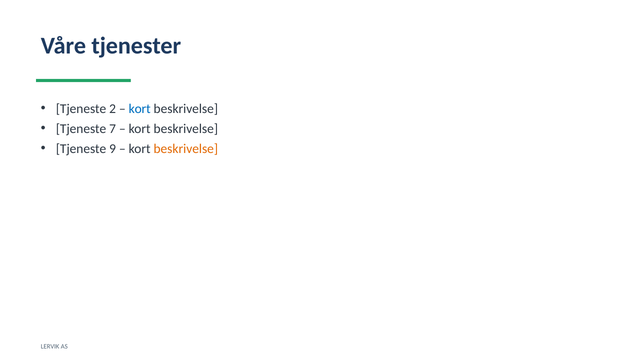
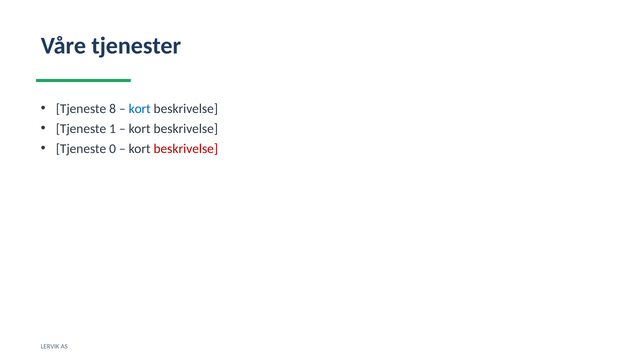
2: 2 -> 8 (113, 109)
7: 7 -> 1 (113, 129)
9: 9 -> 0 (113, 149)
beskrivelse colour: orange -> red (186, 149)
